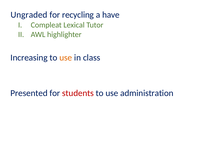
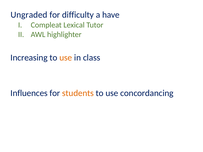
recycling: recycling -> difficulty (78, 15)
Presented: Presented -> Influences (29, 93)
students colour: red -> orange (78, 93)
administration: administration -> concordancing (147, 93)
